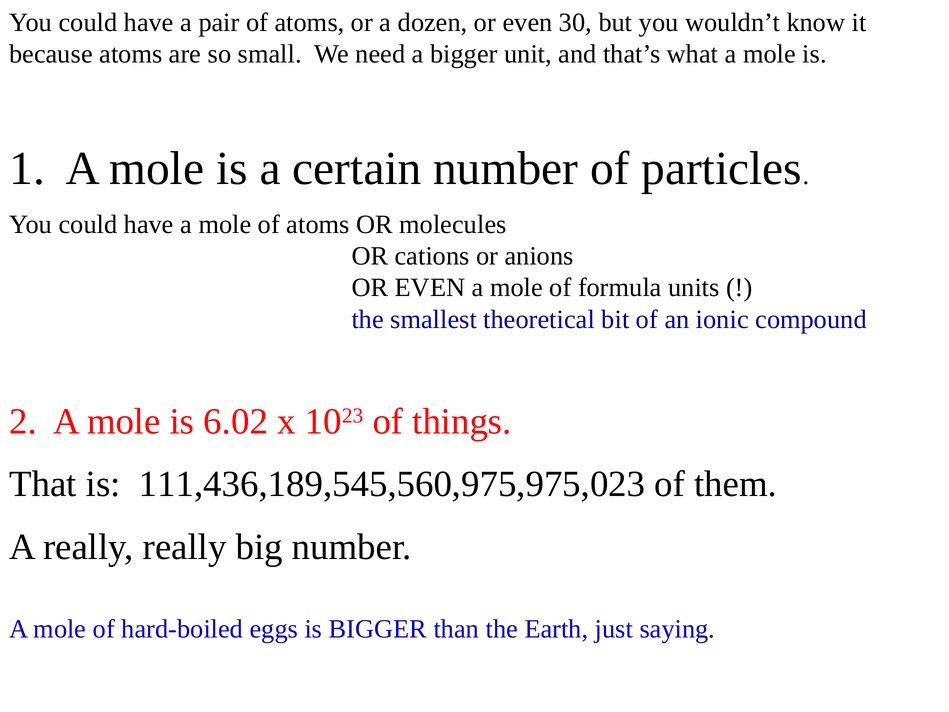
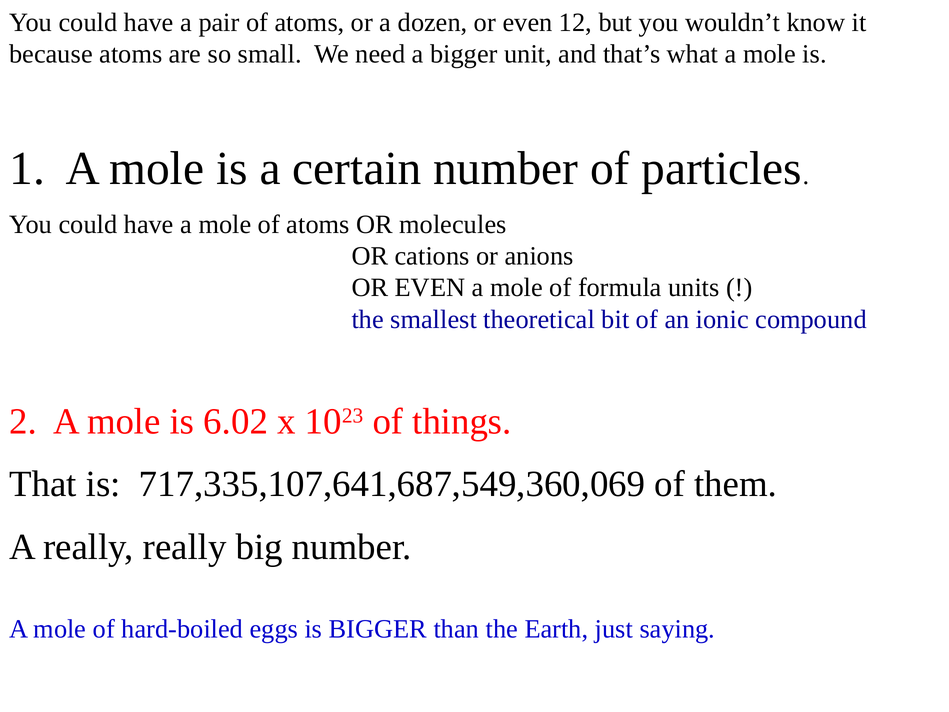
30: 30 -> 12 (575, 22)
111,436,189,545,560,975,975,023: 111,436,189,545,560,975,975,023 -> 717,335,107,641,687,549,360,069 (392, 484)
